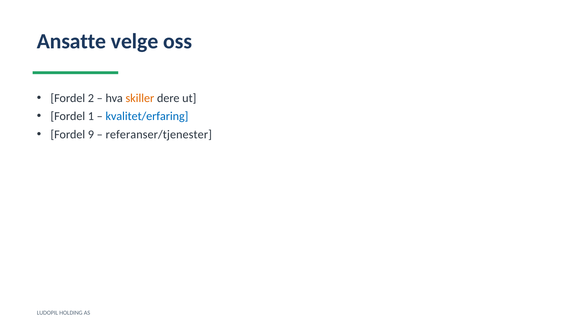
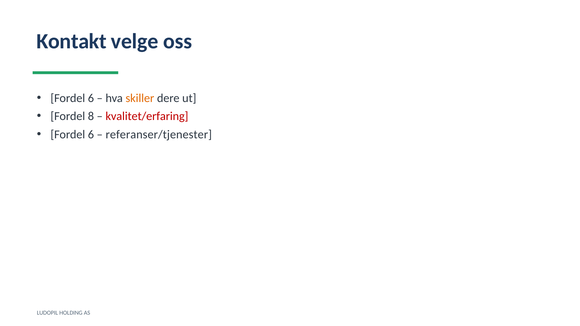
Ansatte: Ansatte -> Kontakt (72, 41)
2: 2 -> 6 (91, 98)
1: 1 -> 8 (91, 116)
kvalitet/erfaring colour: blue -> red (147, 116)
9: 9 -> 6 (91, 135)
